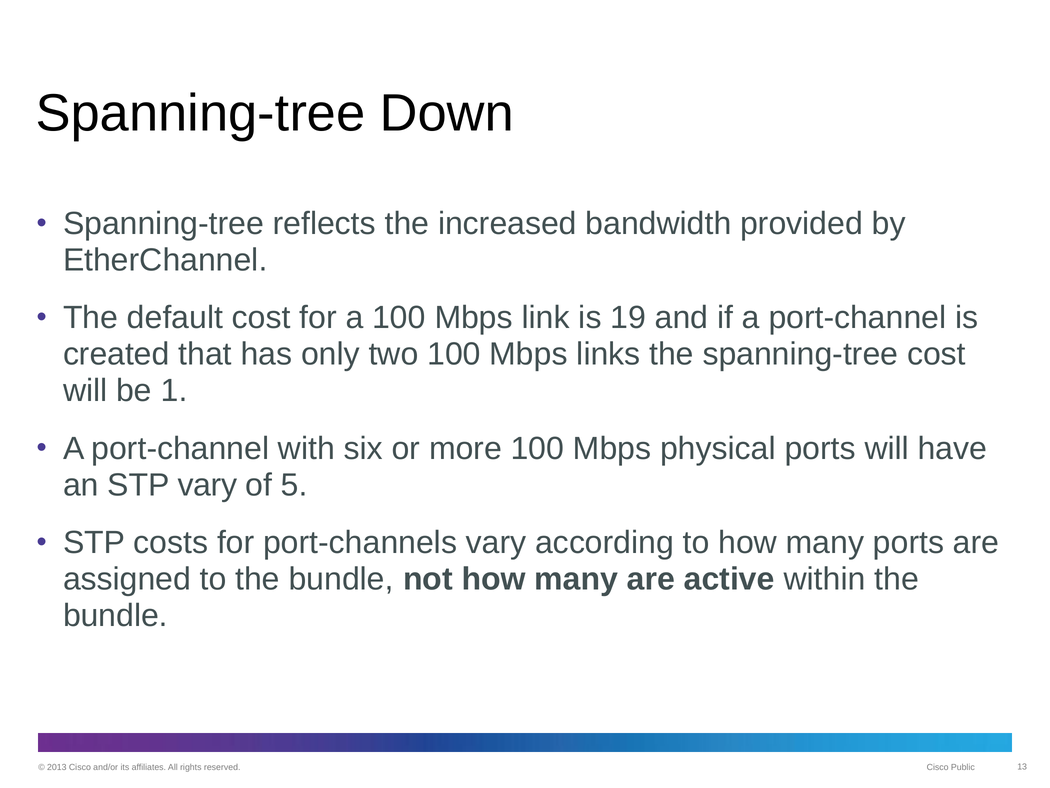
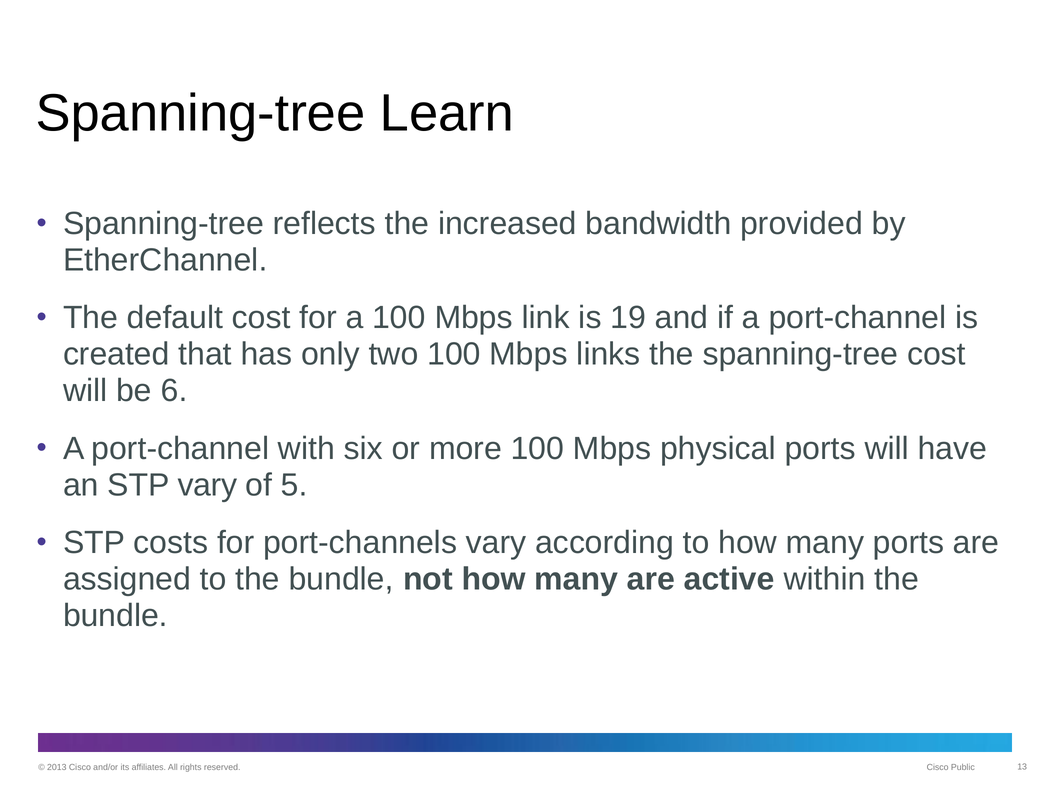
Down: Down -> Learn (447, 113)
1: 1 -> 6 (174, 391)
